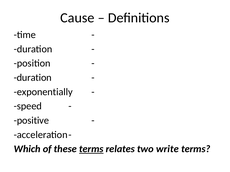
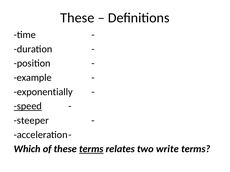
Cause: Cause -> These (77, 18)
duration: duration -> example (33, 78)
speed underline: none -> present (28, 106)
positive: positive -> steeper (31, 121)
